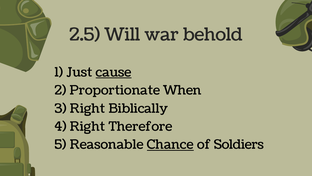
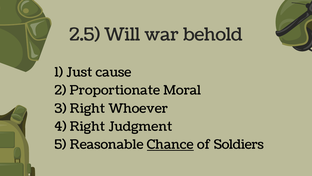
cause underline: present -> none (114, 72)
When: When -> Moral (182, 90)
Biblically: Biblically -> Whoever (138, 108)
Therefore: Therefore -> Judgment (140, 126)
